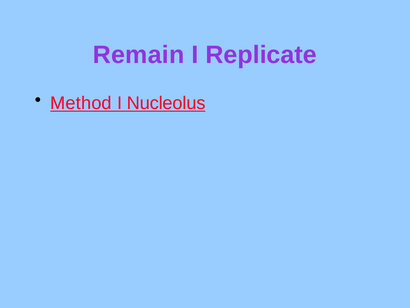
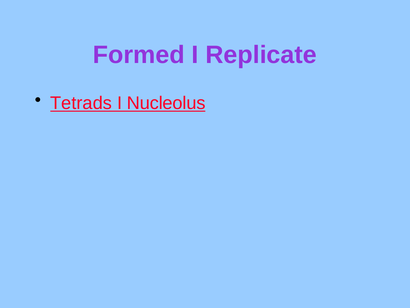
Remain: Remain -> Formed (139, 55)
Method: Method -> Tetrads (81, 103)
